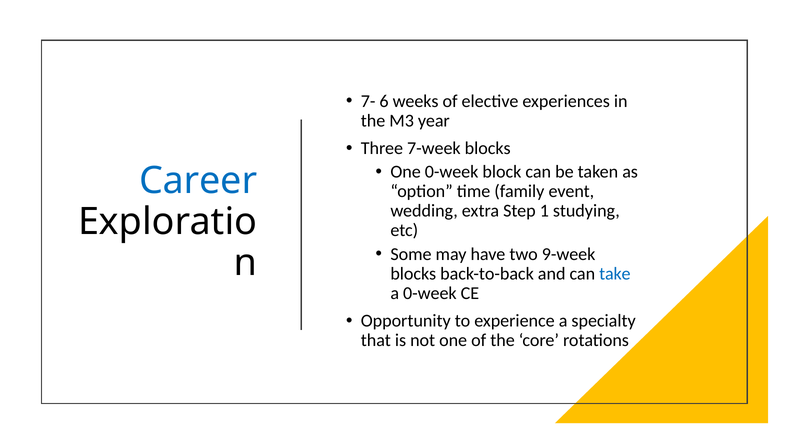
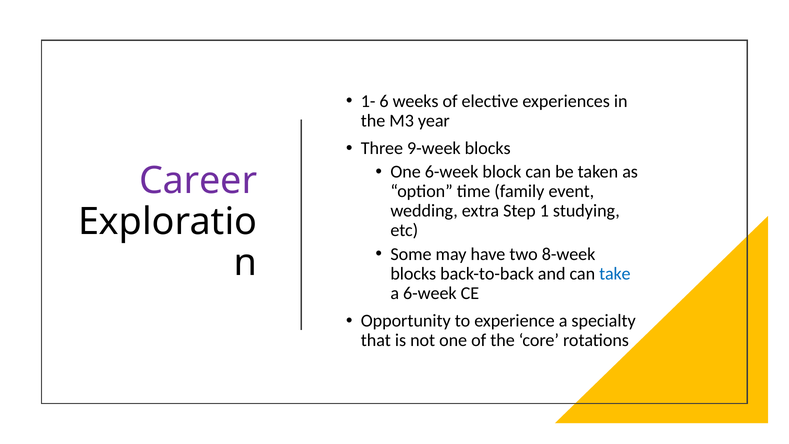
7-: 7- -> 1- (368, 101)
7-week: 7-week -> 9-week (434, 148)
One 0-week: 0-week -> 6-week (452, 172)
Career colour: blue -> purple (198, 181)
9-week: 9-week -> 8-week (569, 254)
a 0-week: 0-week -> 6-week (430, 293)
